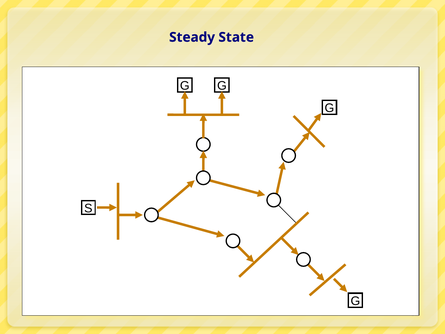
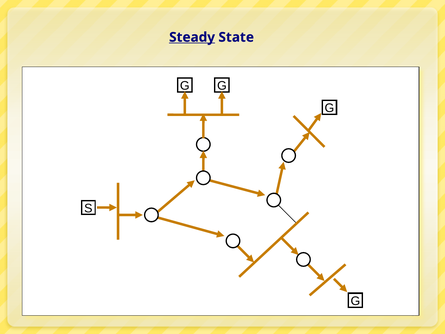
Steady underline: none -> present (192, 37)
